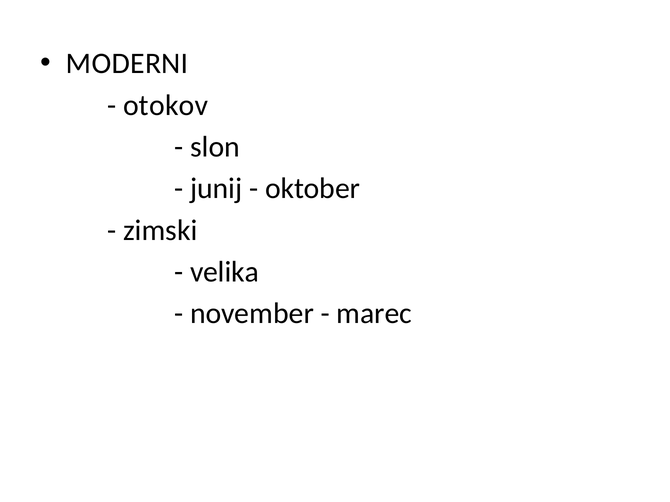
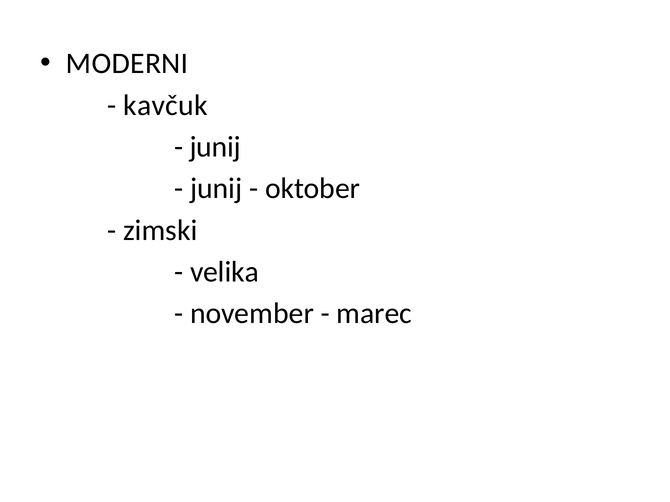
otokov: otokov -> kavčuk (166, 105)
slon: slon -> junij (215, 147)
